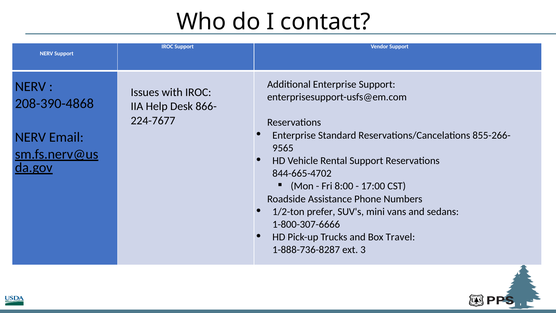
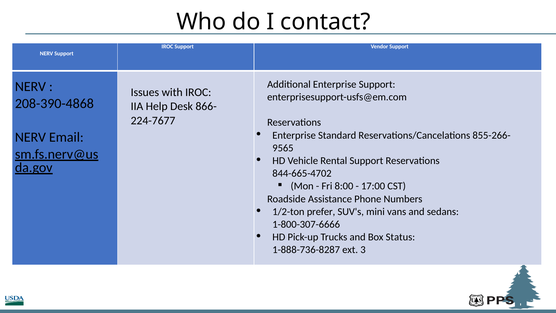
Travel: Travel -> Status (400, 237)
